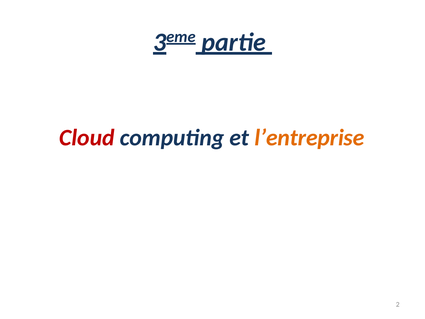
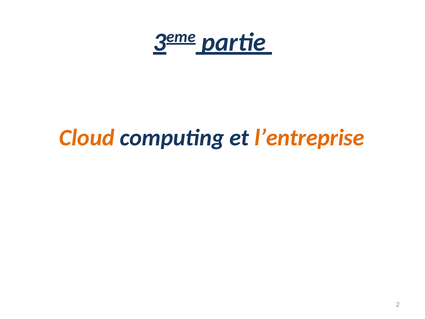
Cloud colour: red -> orange (87, 138)
